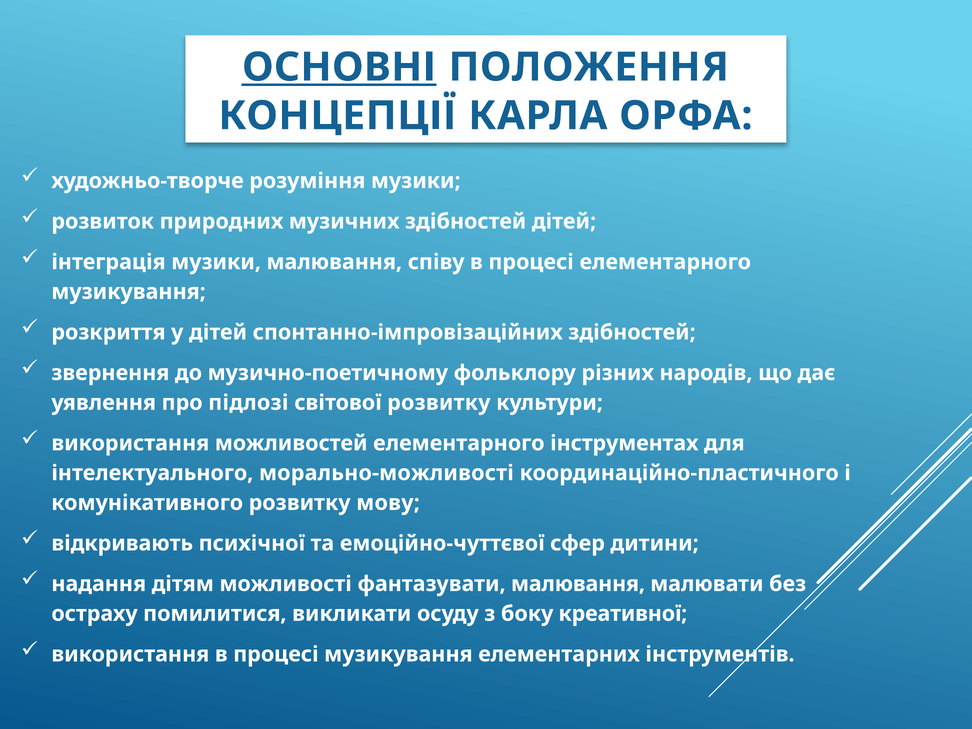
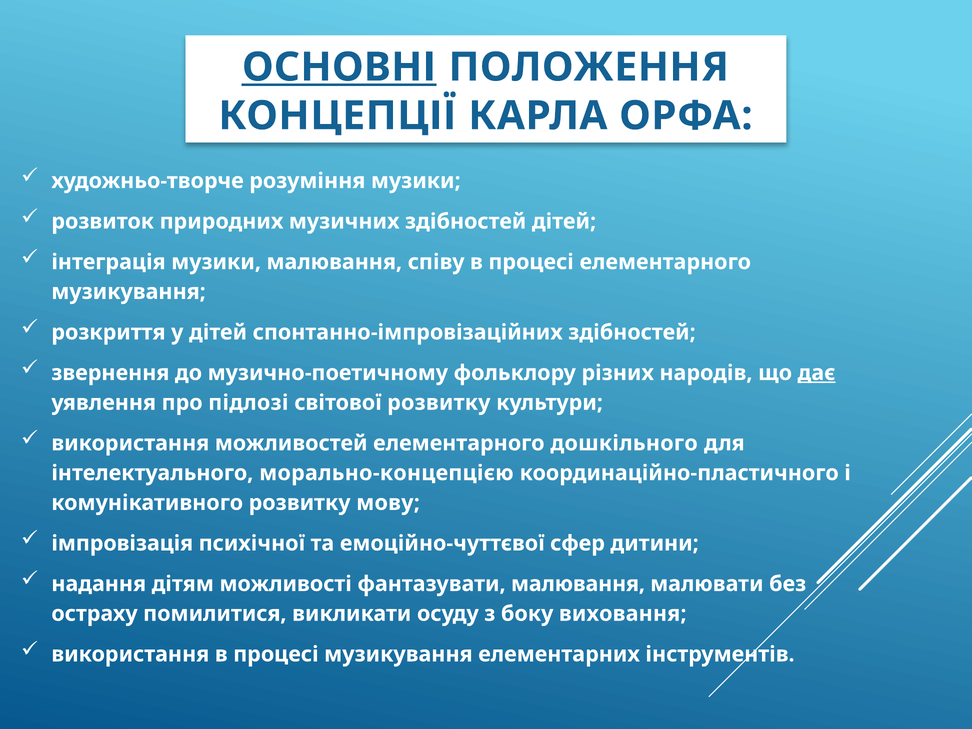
дає underline: none -> present (817, 373)
інструментах: інструментах -> дошкільного (624, 443)
морально-можливості: морально-можливості -> морально-концепцією (386, 473)
відкривають: відкривають -> імпровізація (122, 543)
креативної: креативної -> виховання (623, 614)
